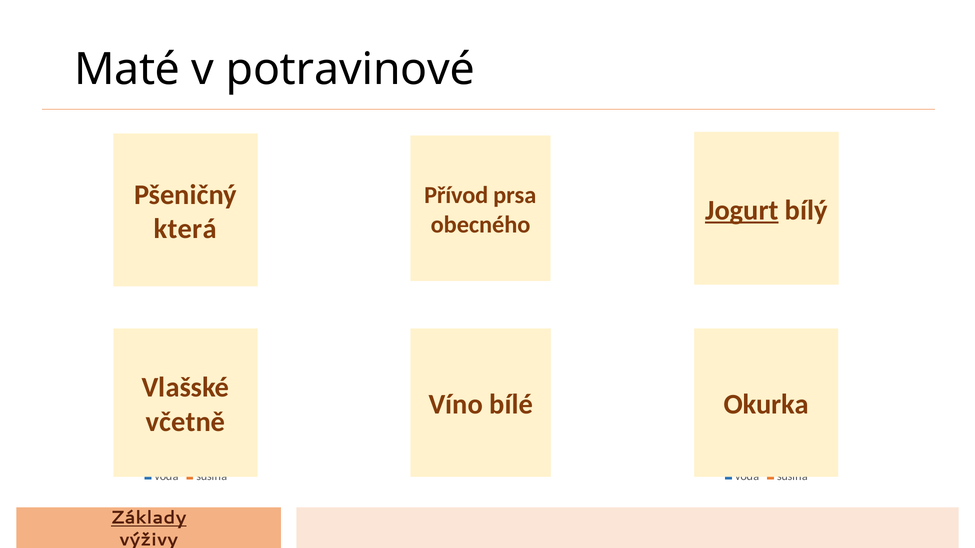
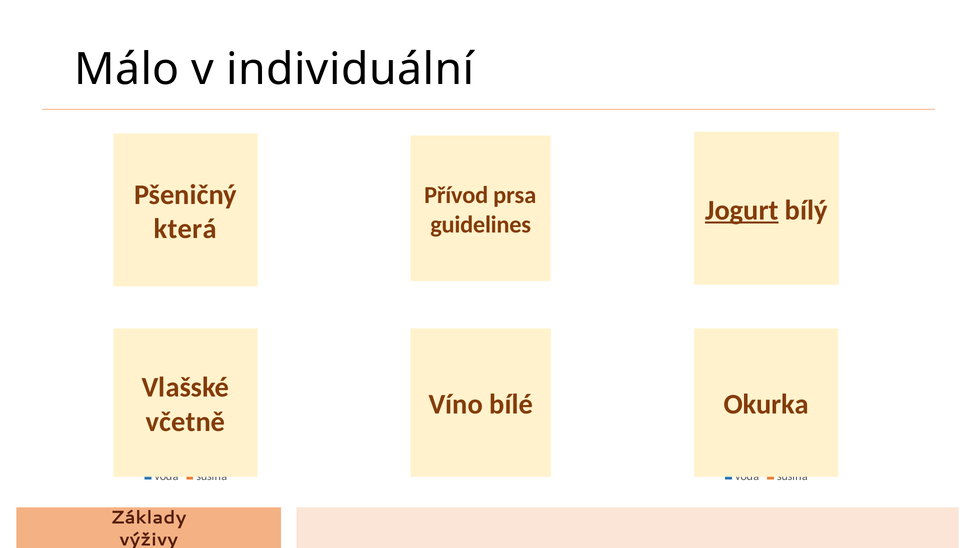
Maté: Maté -> Málo (127, 69)
potravinové: potravinové -> individuální (350, 69)
obecného: obecného -> guidelines (481, 225)
Základy underline: present -> none (149, 518)
